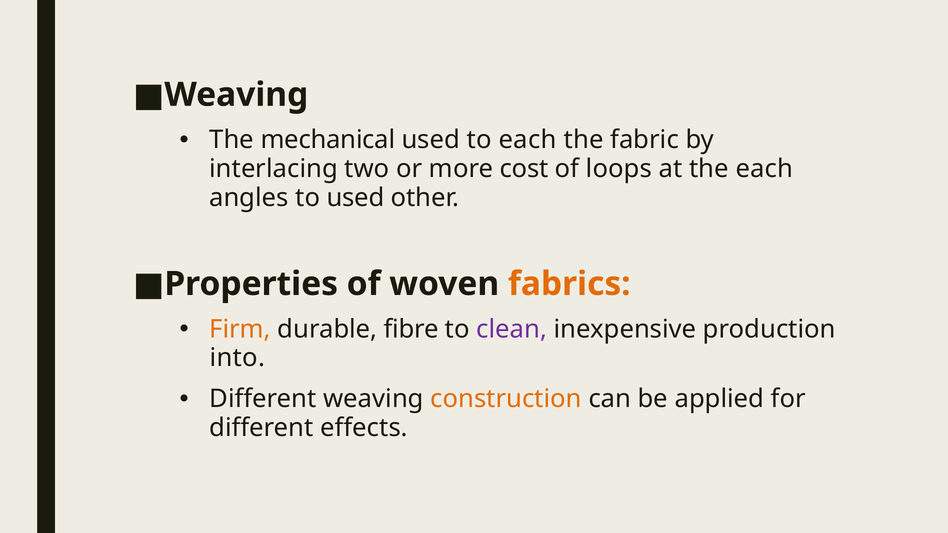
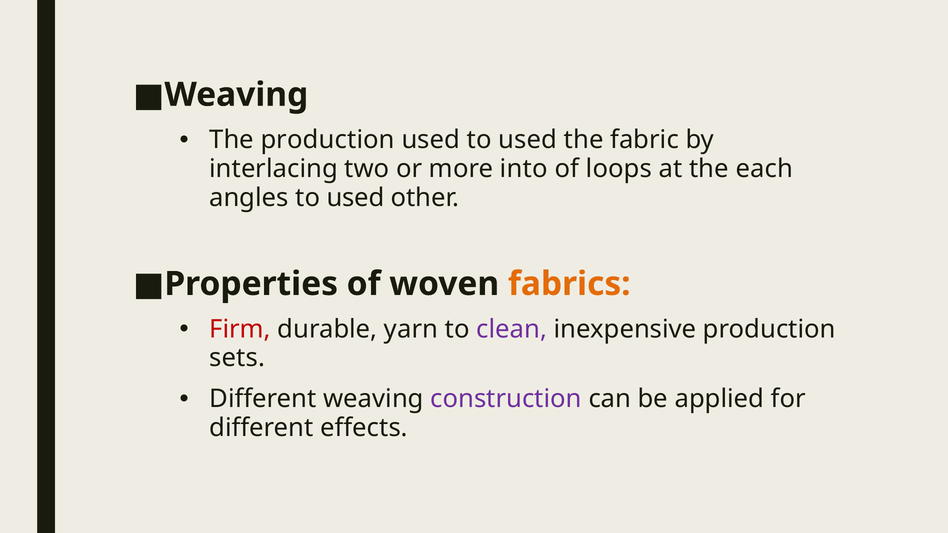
The mechanical: mechanical -> production (328, 140)
used to each: each -> used (528, 140)
cost: cost -> into (524, 169)
Firm colour: orange -> red (240, 329)
fibre: fibre -> yarn (411, 329)
into: into -> sets (237, 358)
construction colour: orange -> purple (506, 399)
